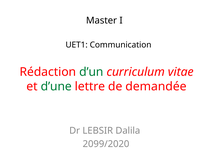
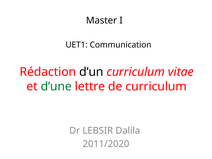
d’un colour: green -> black (91, 72)
de demandée: demandée -> curriculum (156, 86)
2099/2020: 2099/2020 -> 2011/2020 (106, 144)
